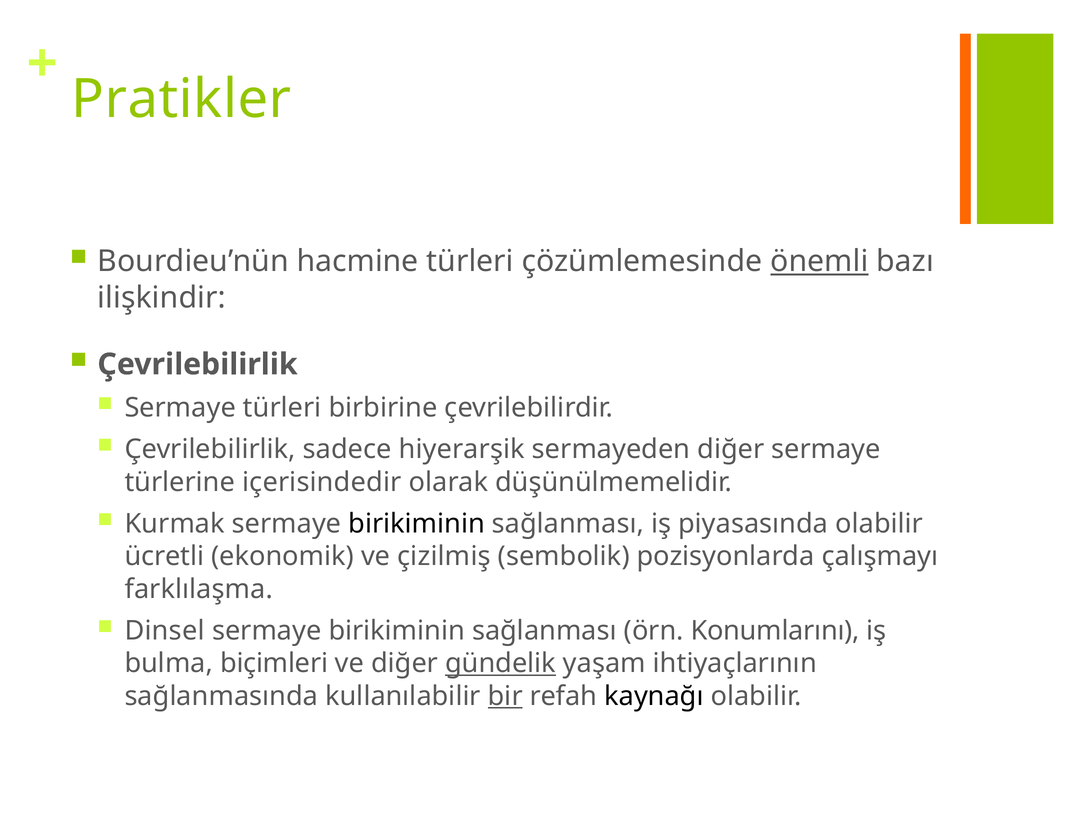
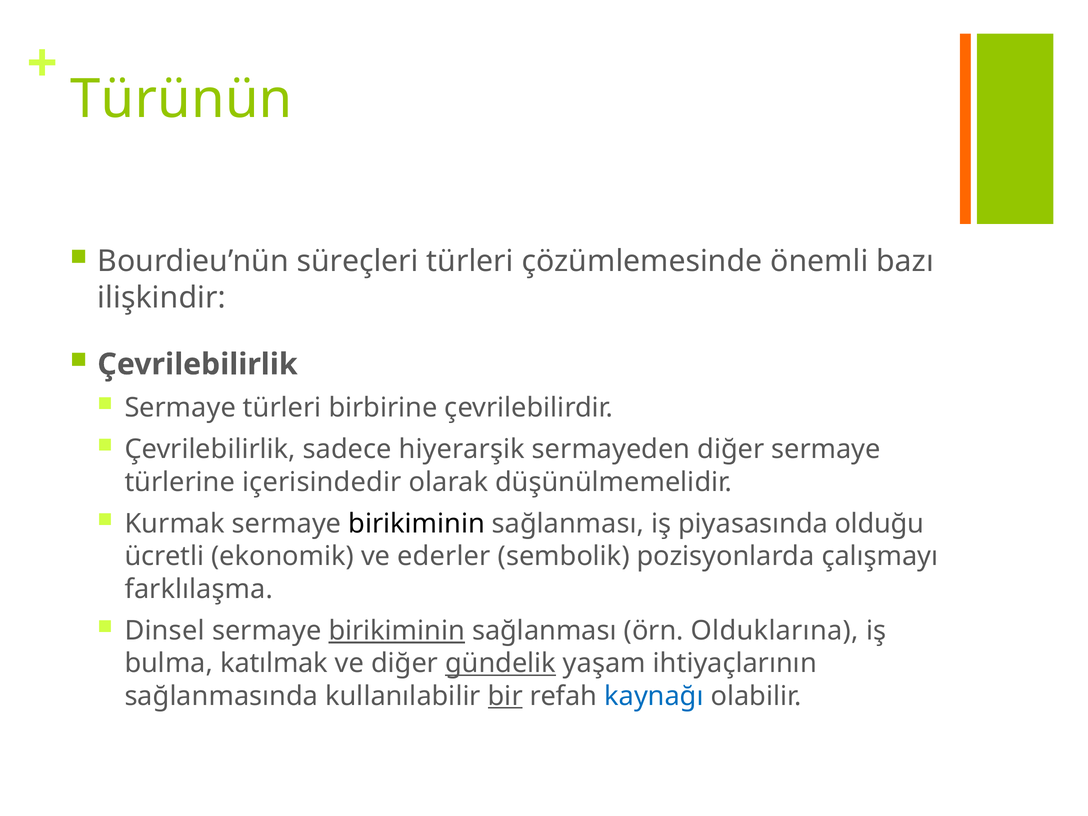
Pratikler: Pratikler -> Türünün (181, 100)
hacmine: hacmine -> süreçleri (358, 261)
önemli underline: present -> none (819, 261)
piyasasında olabilir: olabilir -> olduğu (879, 524)
çizilmiş: çizilmiş -> ederler (444, 556)
birikiminin underline: none -> present (397, 631)
Konumlarını: Konumlarını -> Olduklarına (775, 631)
biçimleri: biçimleri -> katılmak (274, 663)
kaynağı colour: black -> blue (654, 696)
